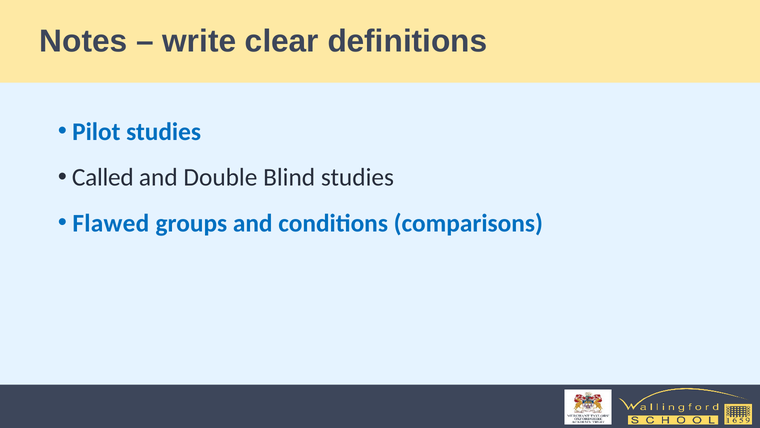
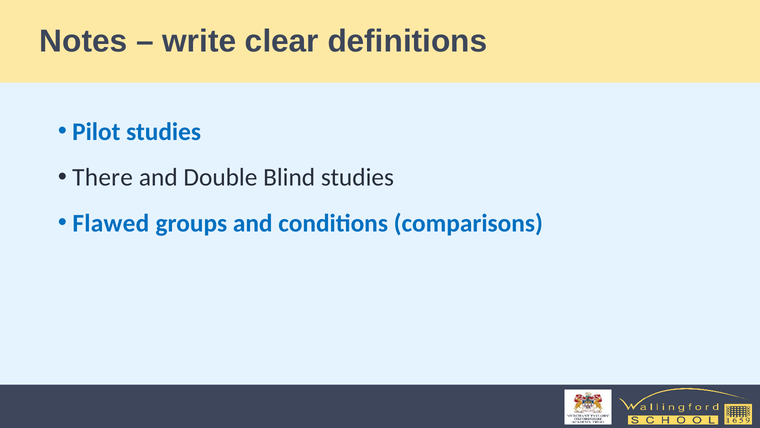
Called: Called -> There (103, 177)
